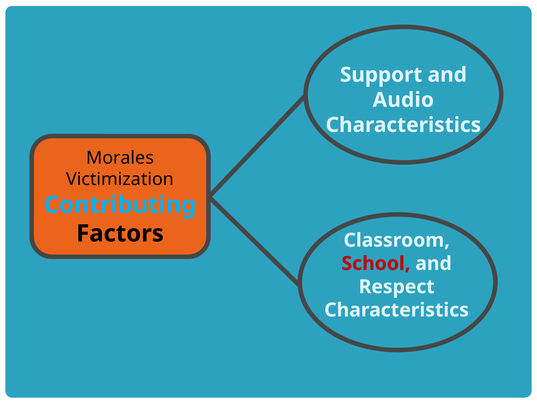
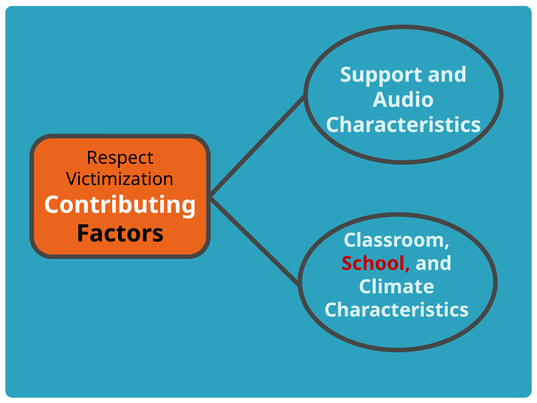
Morales: Morales -> Respect (120, 158)
Contributing colour: light blue -> white (120, 205)
Respect: Respect -> Climate (397, 287)
